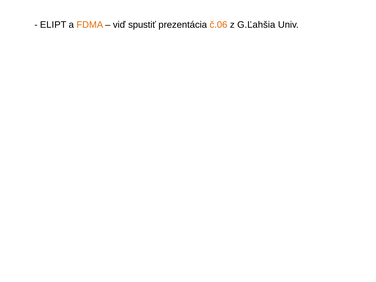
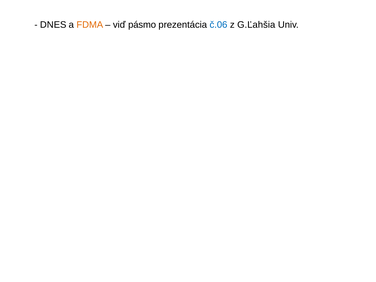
ELIPT: ELIPT -> DNES (53, 25)
spustiť: spustiť -> pásmo (142, 25)
č.06 colour: orange -> blue (218, 25)
